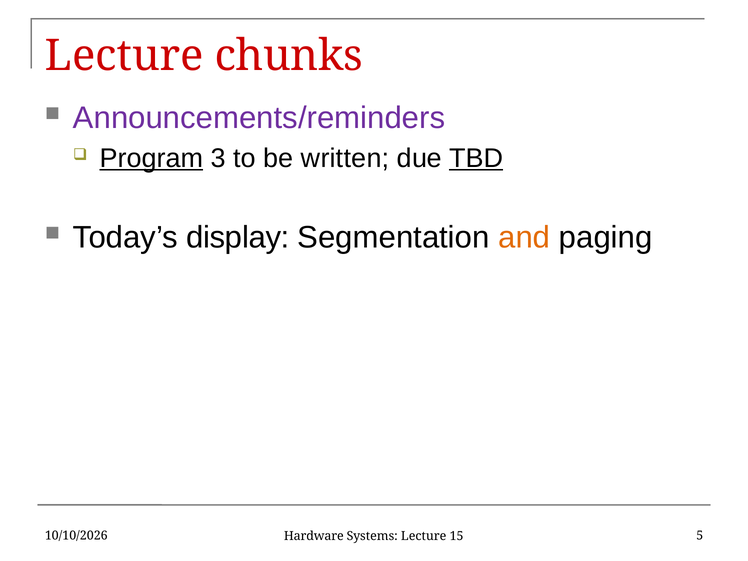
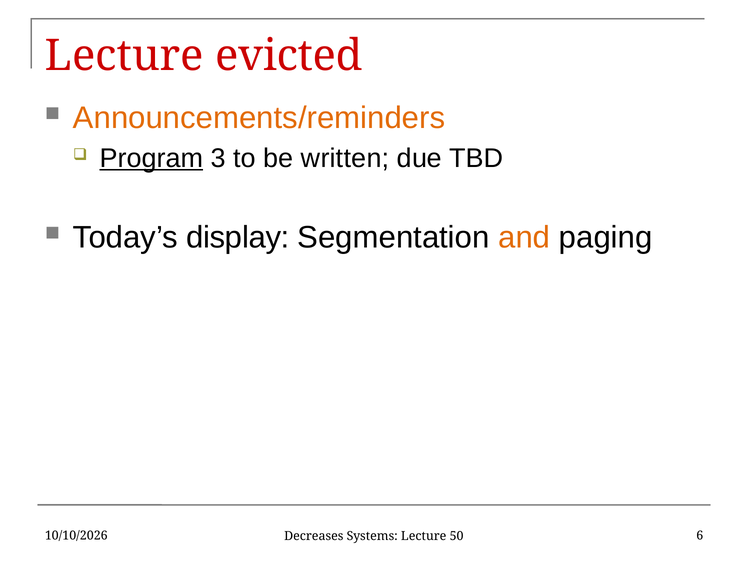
chunks: chunks -> evicted (289, 56)
Announcements/reminders colour: purple -> orange (259, 118)
TBD underline: present -> none (476, 158)
5: 5 -> 6 (700, 536)
Hardware: Hardware -> Decreases (314, 536)
15: 15 -> 50 (457, 536)
